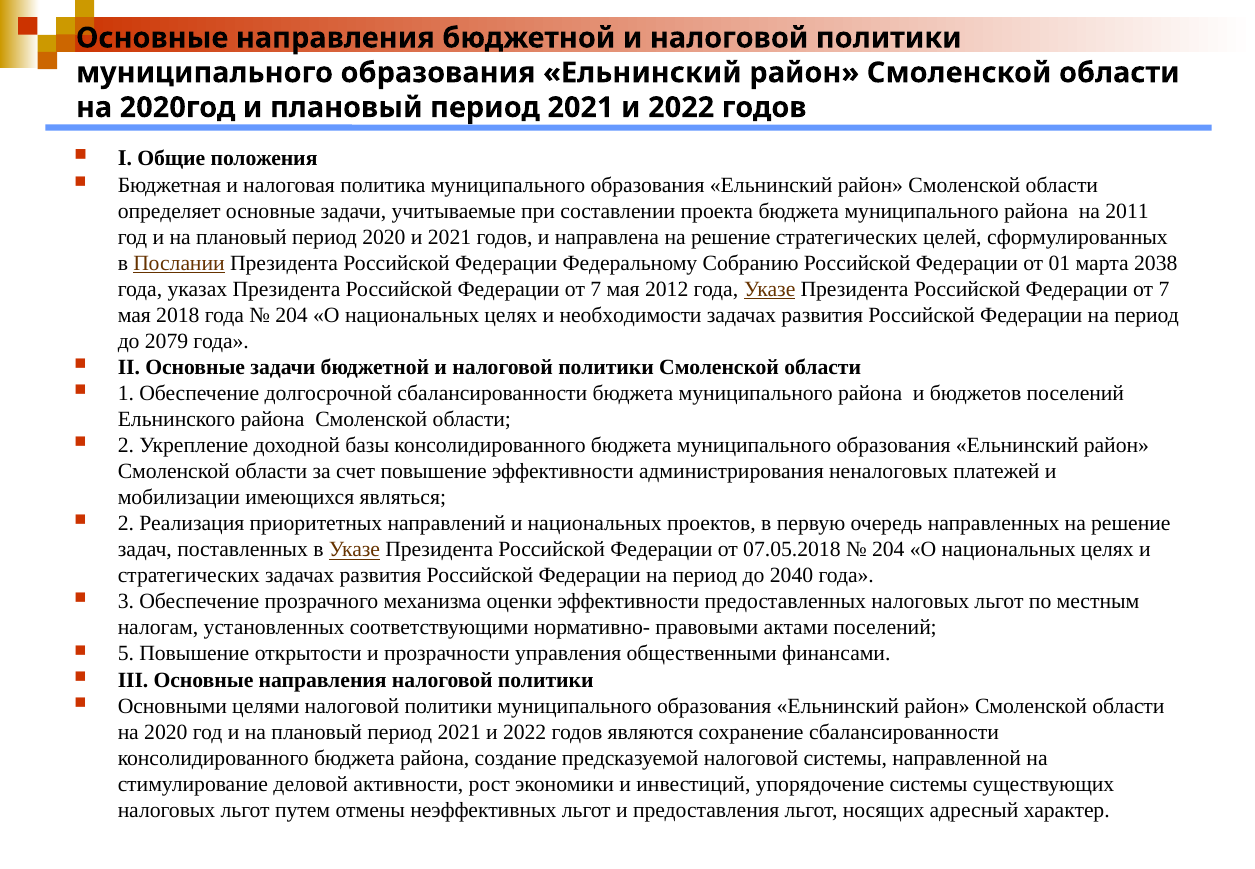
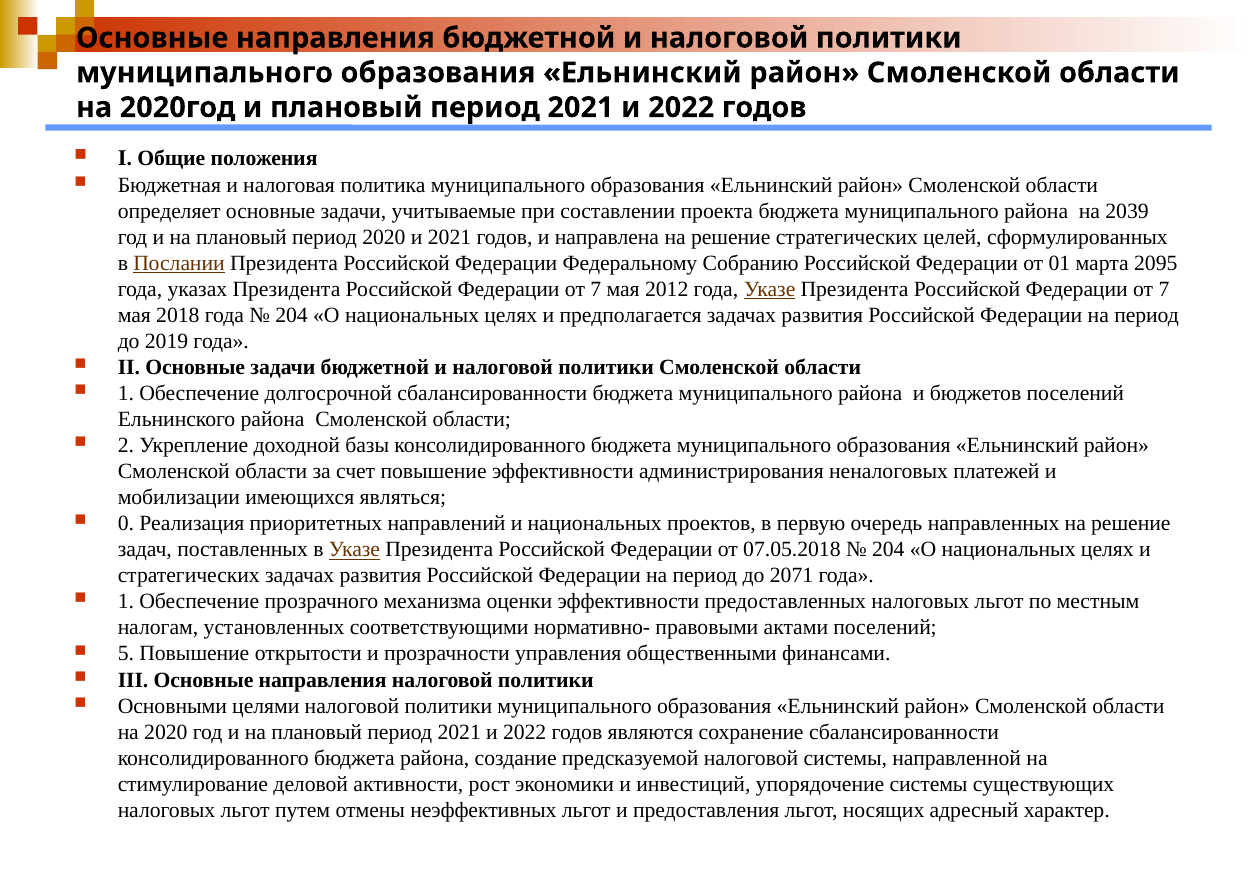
2011: 2011 -> 2039 (1127, 211)
2038: 2038 -> 2095 (1156, 263)
необходимости: необходимости -> предполагается (631, 315)
2079: 2079 -> 2019 (167, 341)
2: 2 -> 0 (126, 523)
2040: 2040 -> 2071 (792, 576)
3: 3 -> 1 (126, 602)
